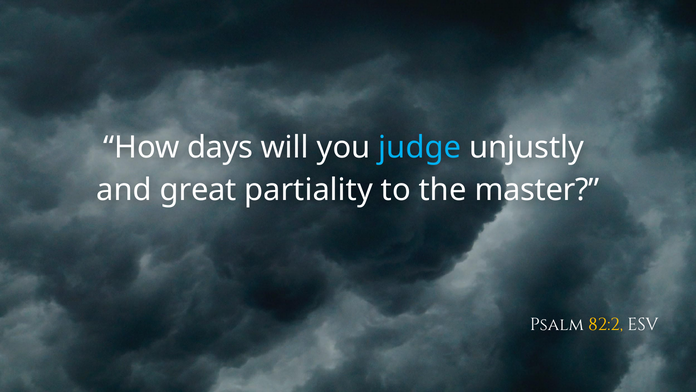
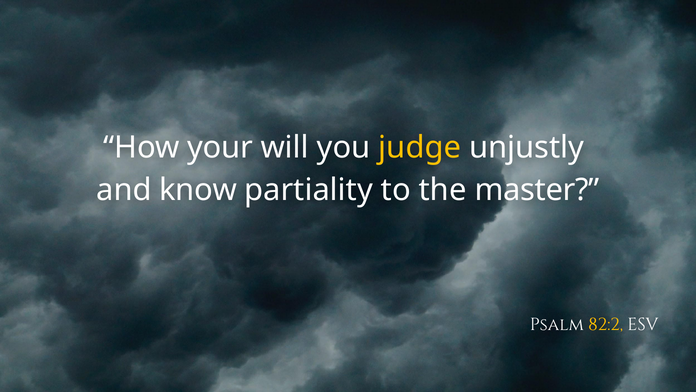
days: days -> your (220, 147)
judge colour: light blue -> yellow (420, 147)
great: great -> know (198, 190)
